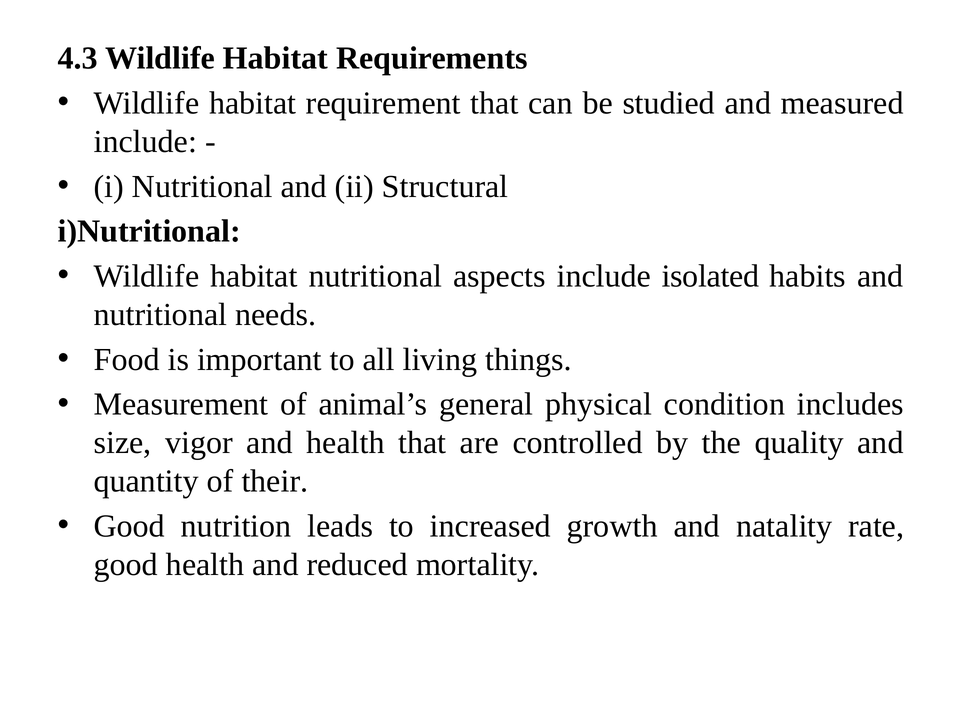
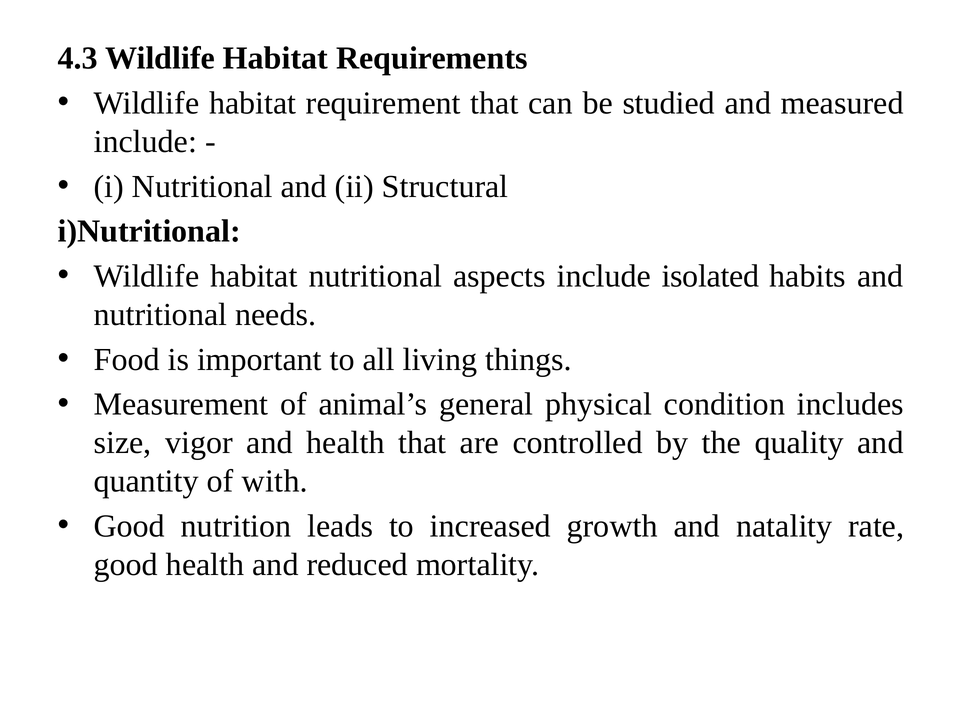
their: their -> with (275, 482)
